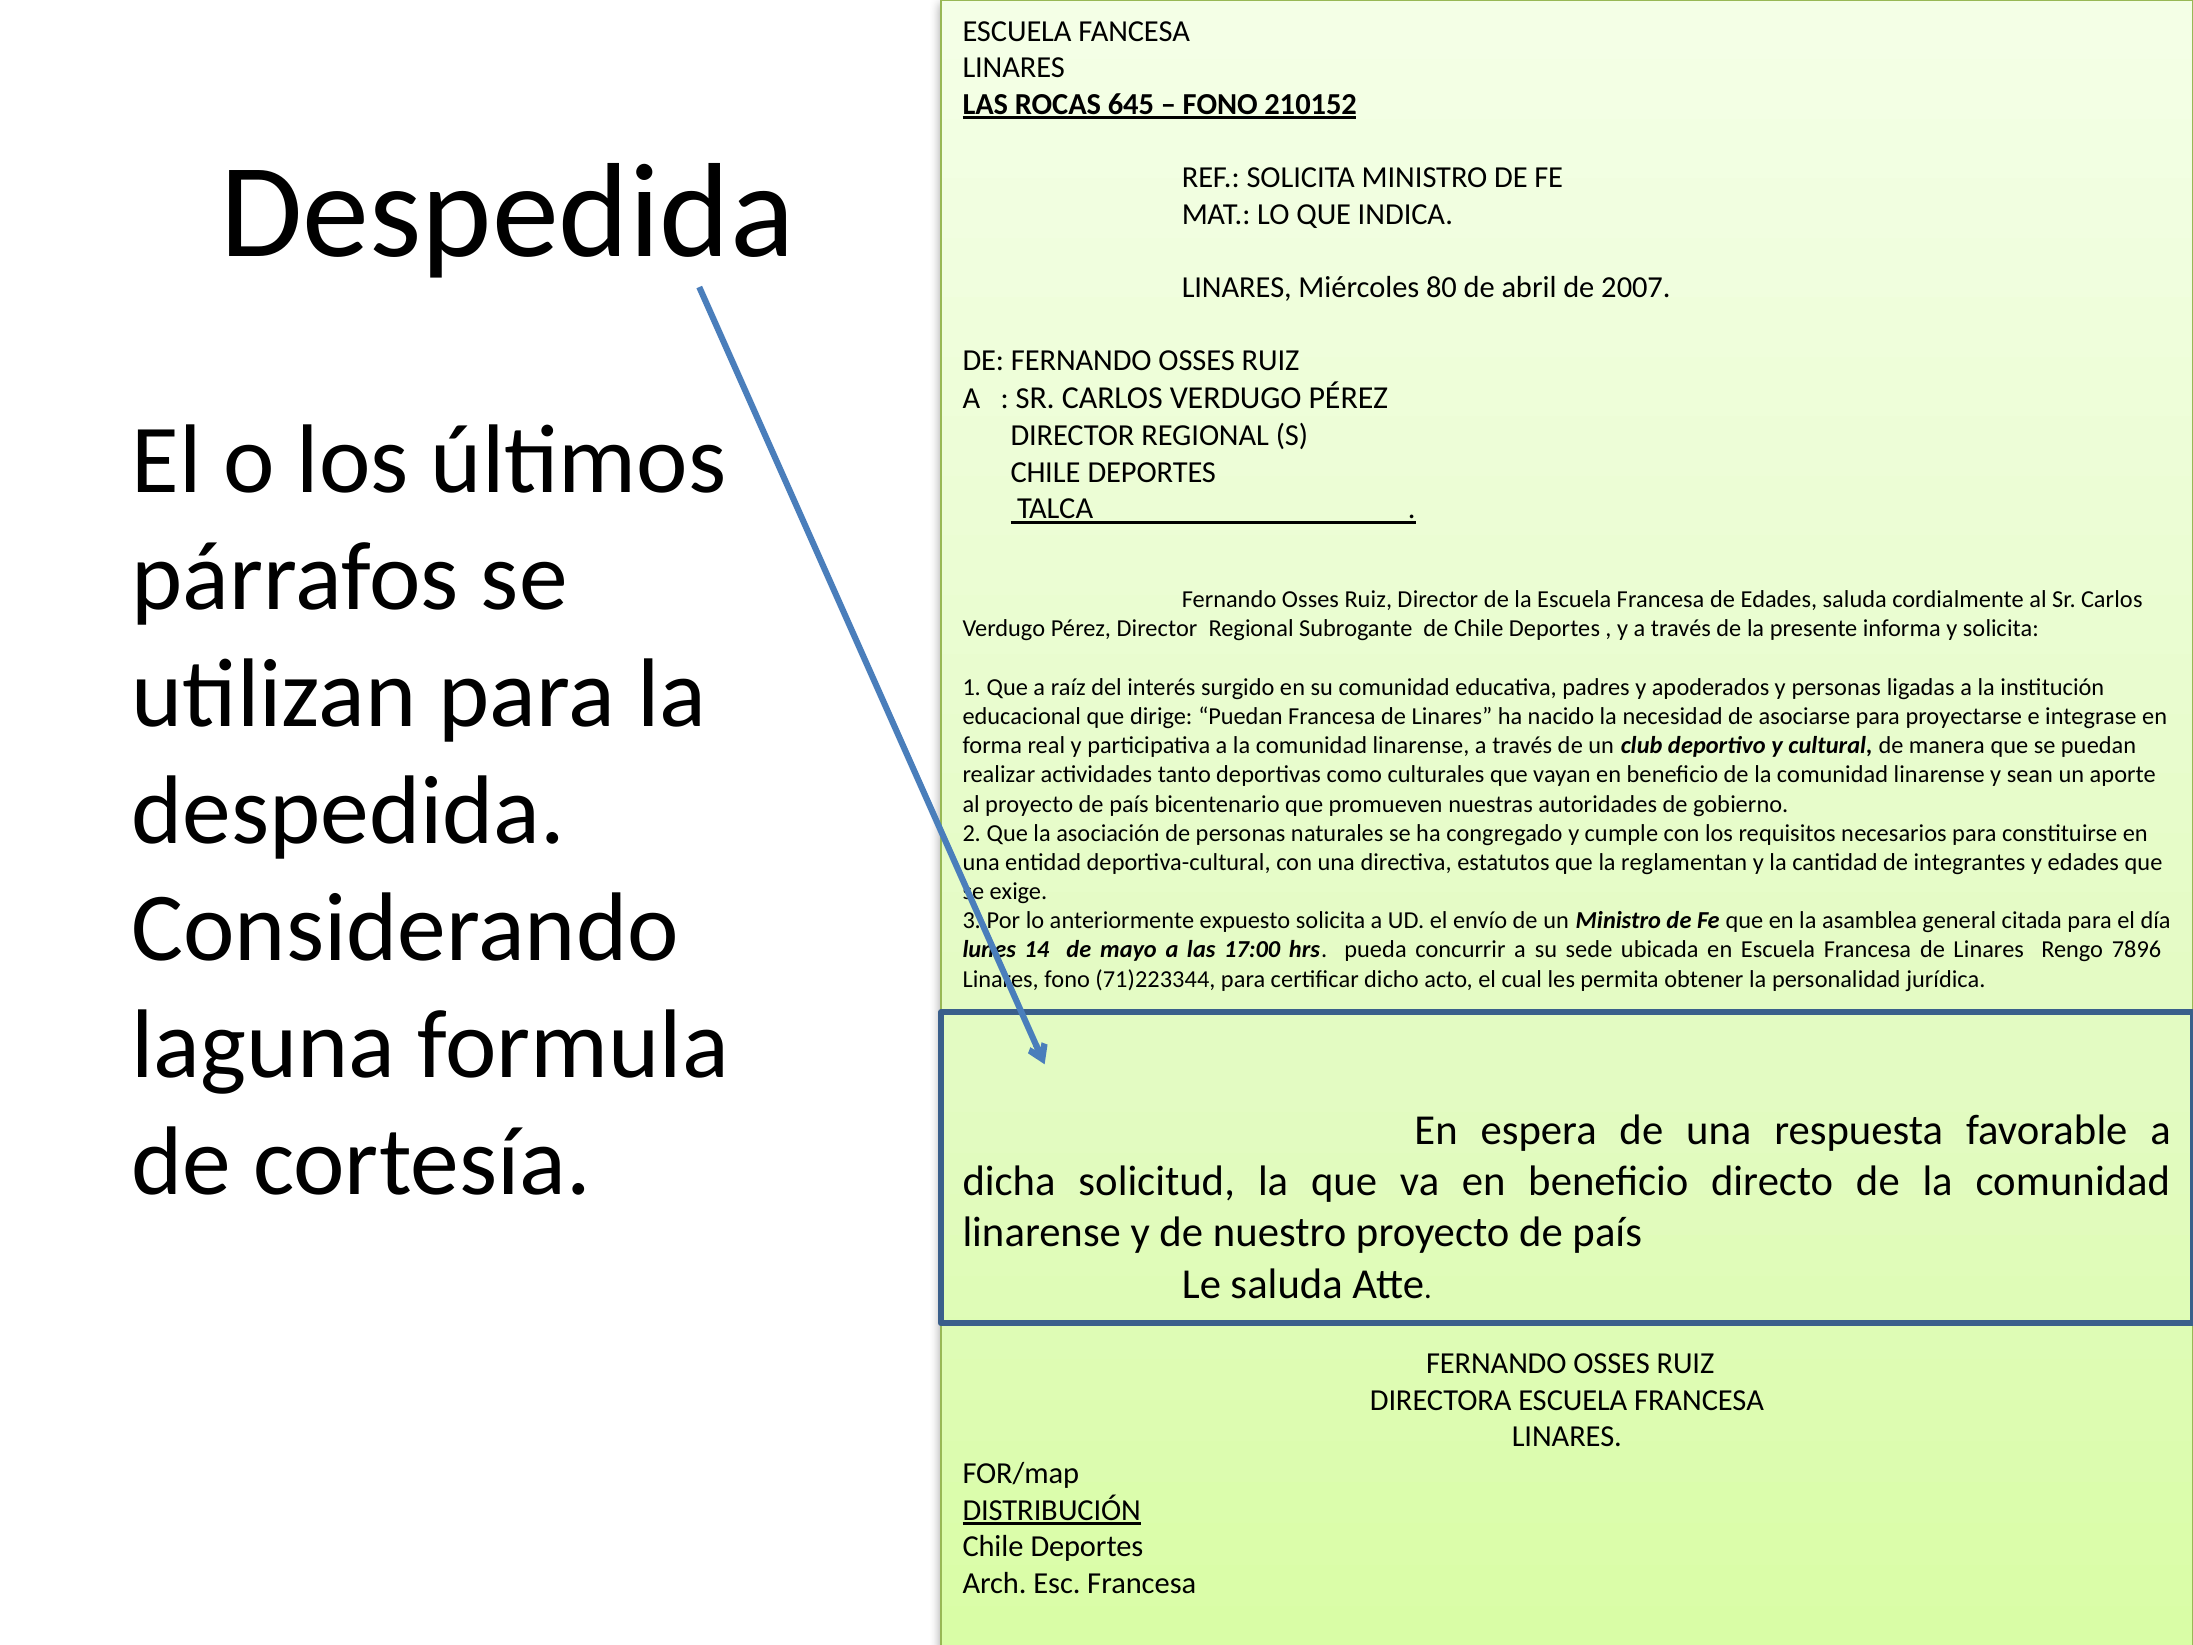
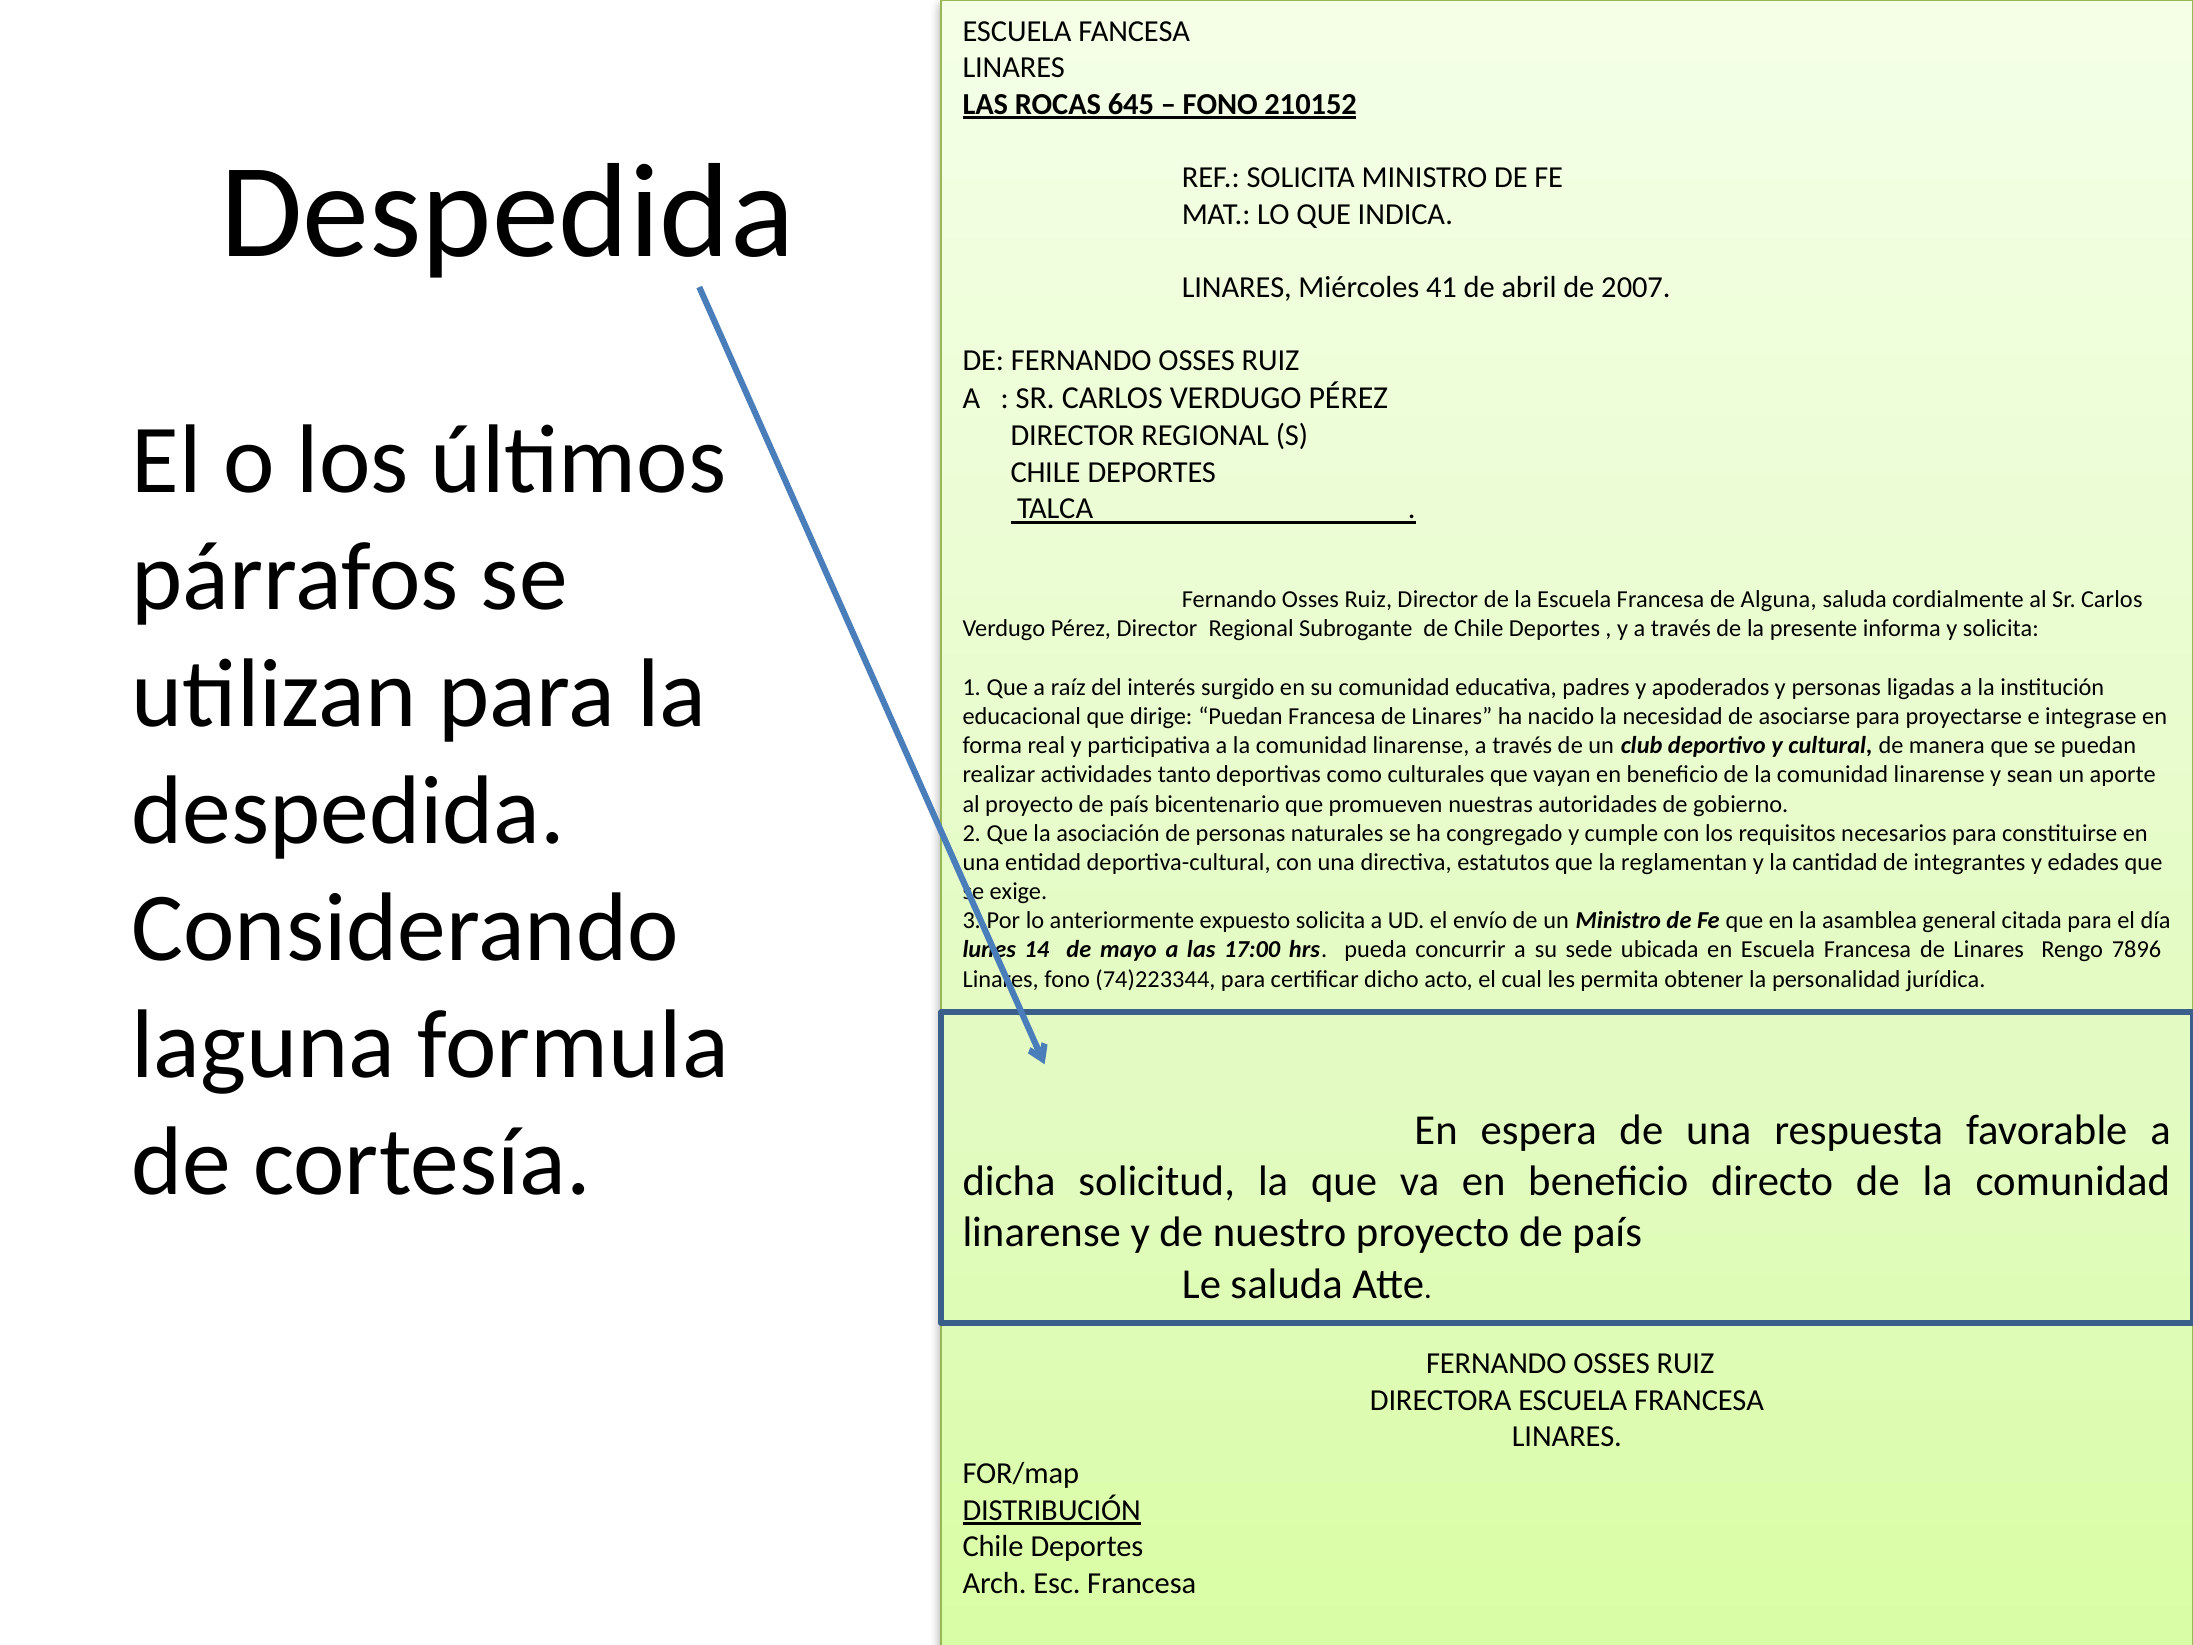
80: 80 -> 41 (1441, 287)
de Edades: Edades -> Alguna (1779, 600)
71)223344: 71)223344 -> 74)223344 (1155, 979)
